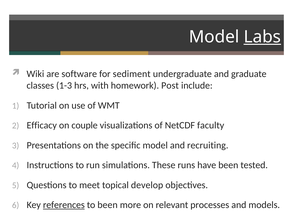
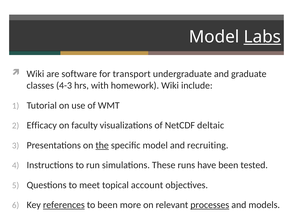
sediment: sediment -> transport (132, 74)
1-3: 1-3 -> 4-3 (64, 85)
homework Post: Post -> Wiki (170, 85)
couple: couple -> faculty (85, 125)
faculty: faculty -> deltaic (211, 125)
the underline: none -> present (102, 145)
develop: develop -> account (147, 185)
processes underline: none -> present (210, 205)
